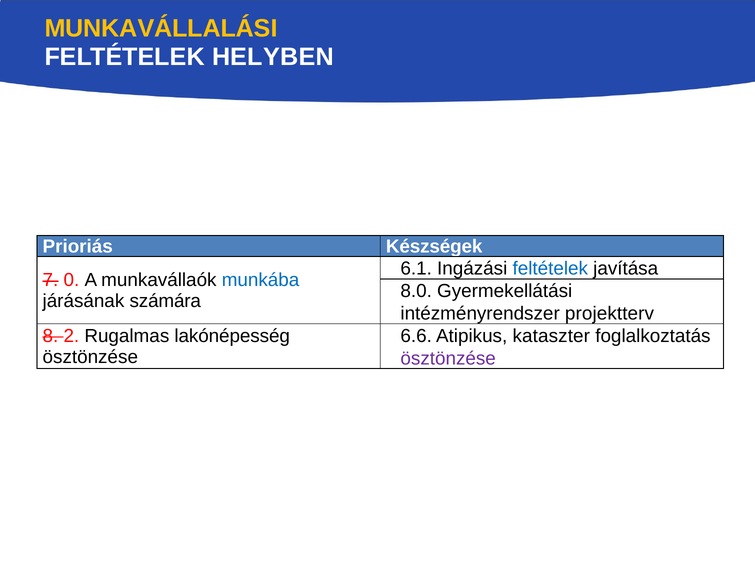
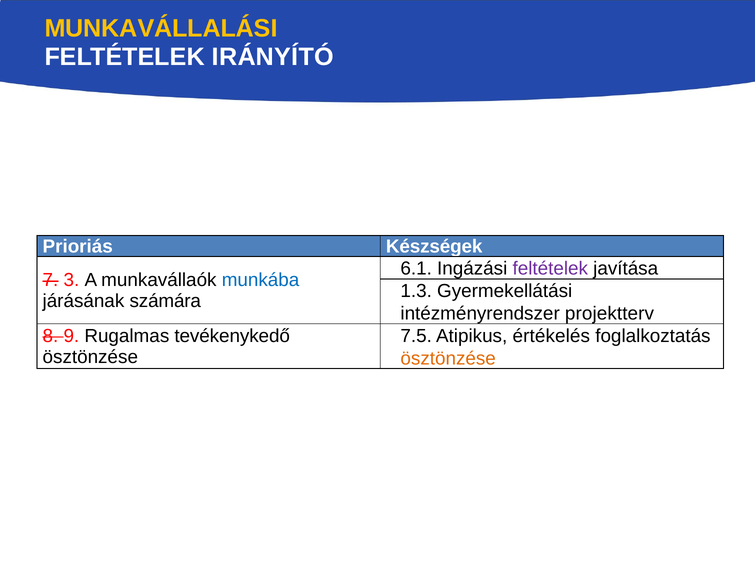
HELYBEN: HELYBEN -> IRÁNYÍTÓ (273, 57)
feltételek colour: blue -> purple (550, 269)
0: 0 -> 3 (71, 280)
8.0: 8.0 -> 1.3 (416, 291)
2: 2 -> 9 (71, 336)
lakónépesség: lakónépesség -> tevékenykedő (232, 336)
6.6: 6.6 -> 7.5 (416, 336)
kataszter: kataszter -> értékelés (551, 336)
ösztönzése colour: purple -> orange (448, 358)
